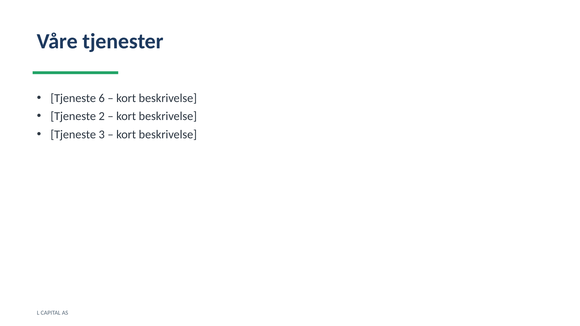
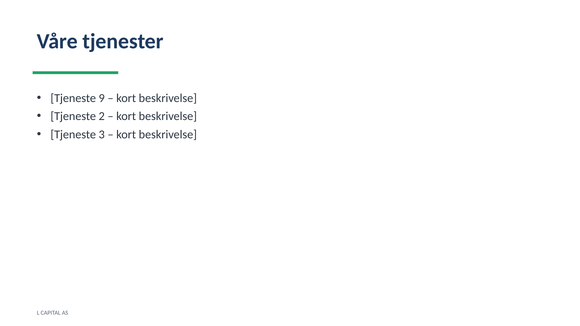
6: 6 -> 9 (102, 98)
